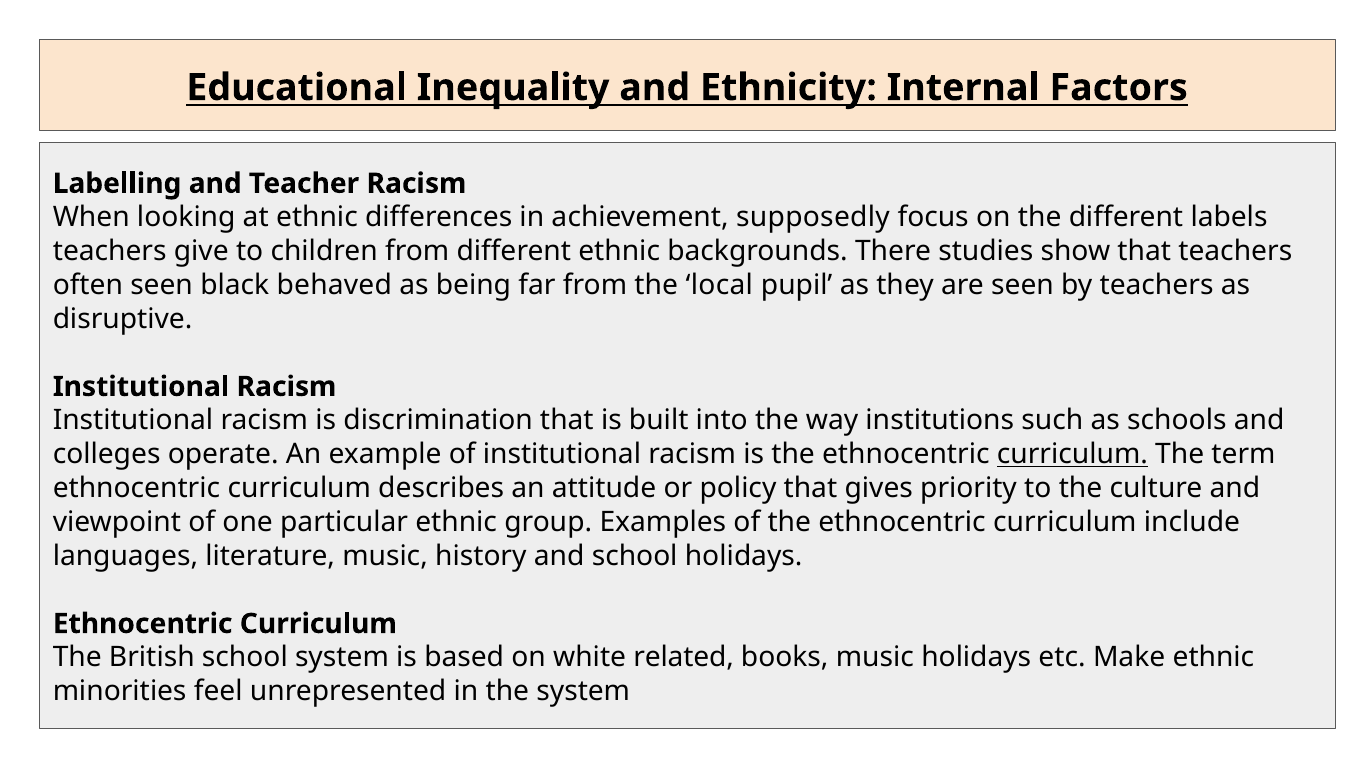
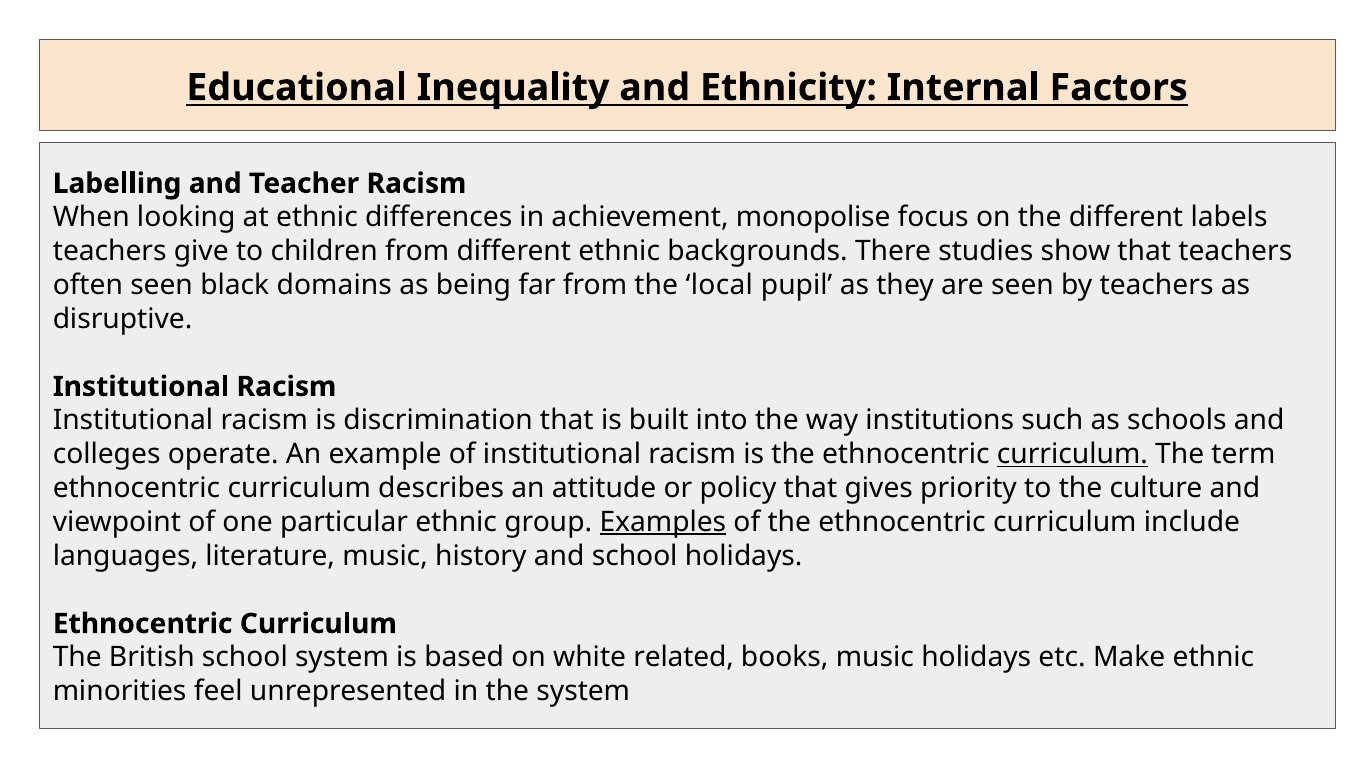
supposedly: supposedly -> monopolise (813, 217)
behaved: behaved -> domains (334, 285)
Examples underline: none -> present (663, 522)
